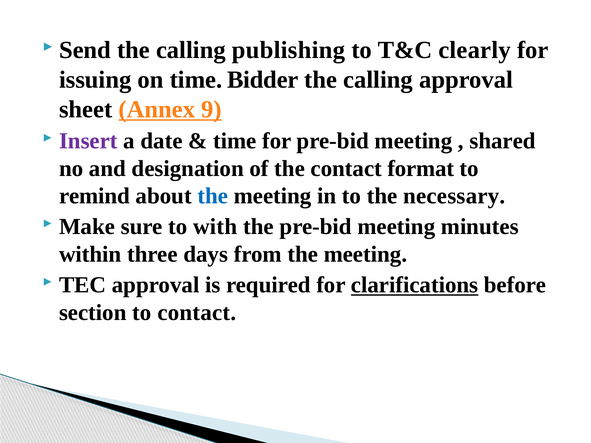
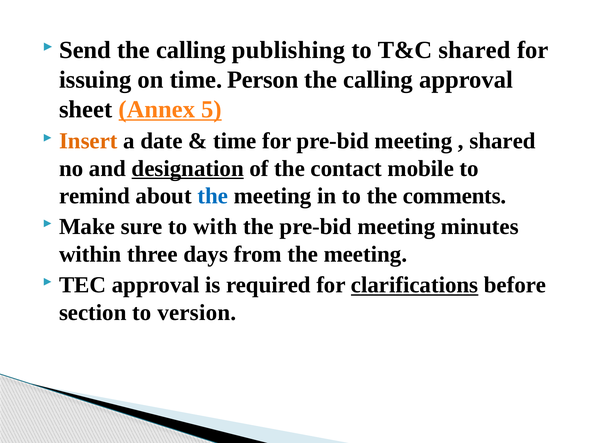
T&C clearly: clearly -> shared (475, 50)
Bidder: Bidder -> Person (263, 80)
9: 9 -> 5 (211, 109)
Insert colour: purple -> orange (88, 141)
designation underline: none -> present (188, 169)
format: format -> mobile (421, 169)
necessary: necessary -> comments (454, 196)
to contact: contact -> version (197, 313)
